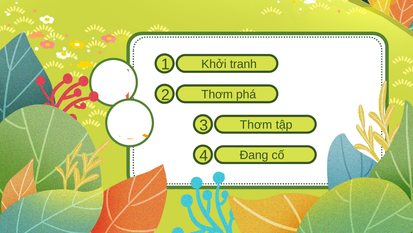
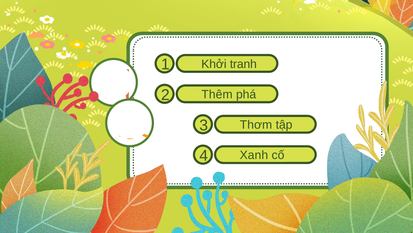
2 Thơm: Thơm -> Thêm (217, 94)
Đang: Đang -> Xanh (254, 155)
